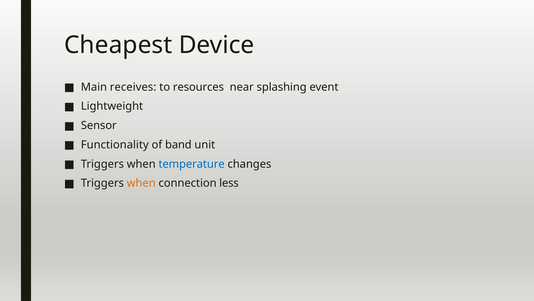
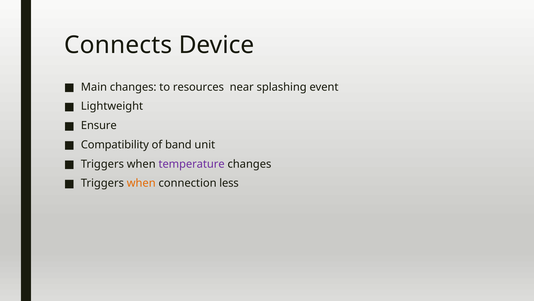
Cheapest: Cheapest -> Connects (118, 45)
Main receives: receives -> changes (133, 87)
Sensor: Sensor -> Ensure (99, 125)
Functionality: Functionality -> Compatibility (115, 144)
temperature colour: blue -> purple (192, 164)
